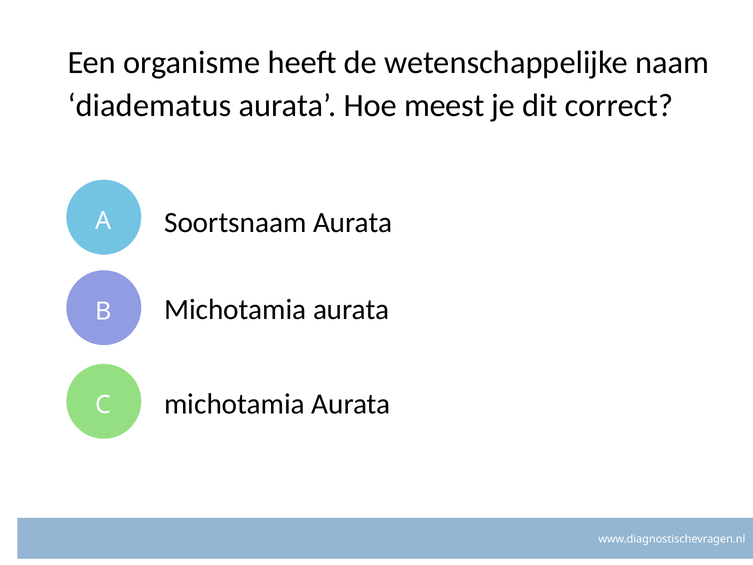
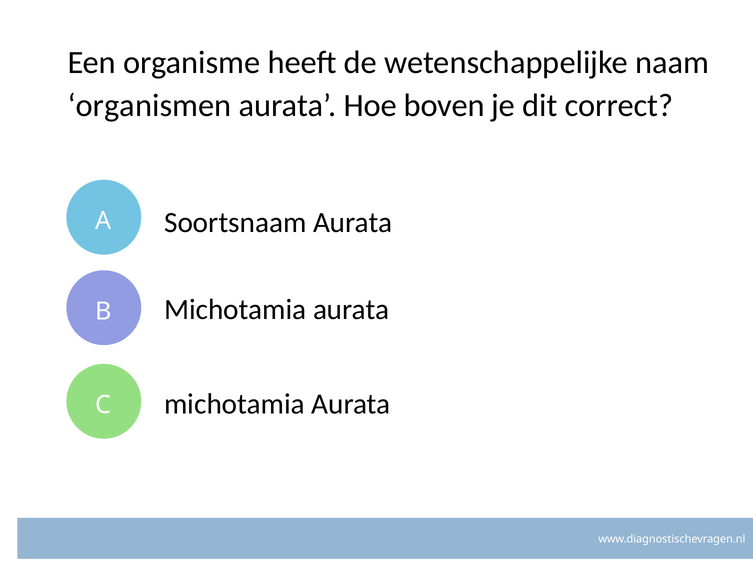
diadematus: diadematus -> organismen (150, 106)
meest: meest -> boven (444, 106)
